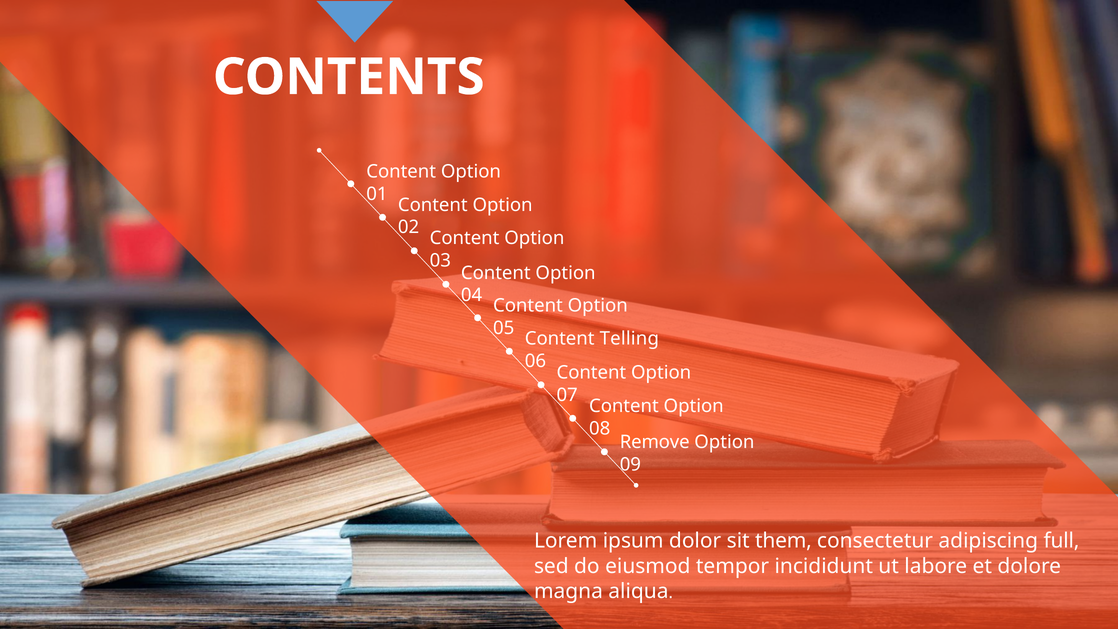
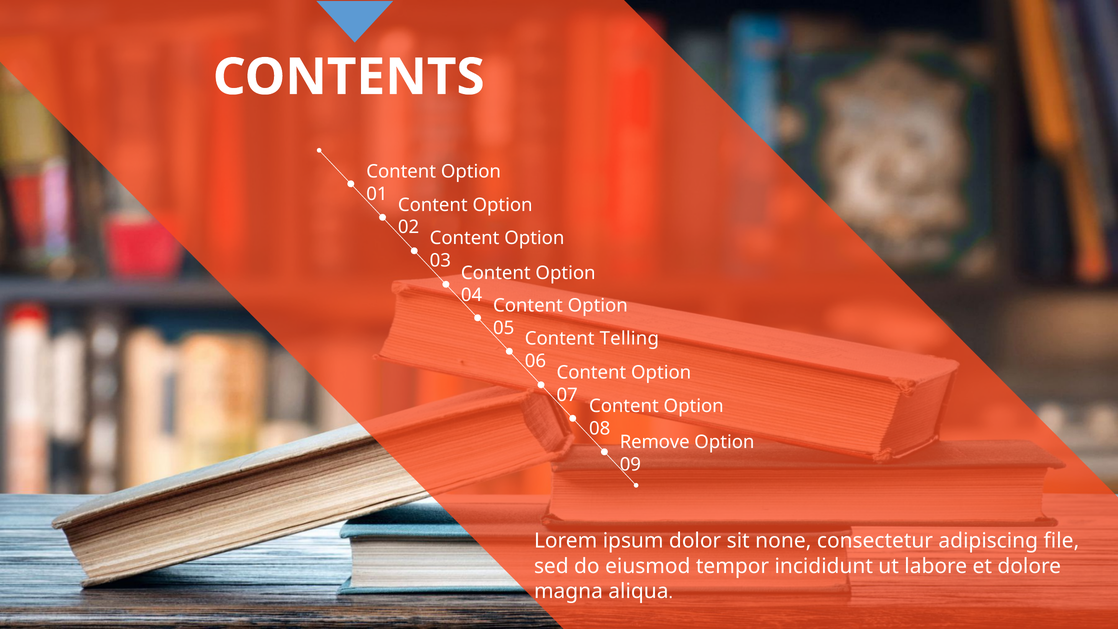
them: them -> none (783, 541)
full: full -> file (1061, 541)
